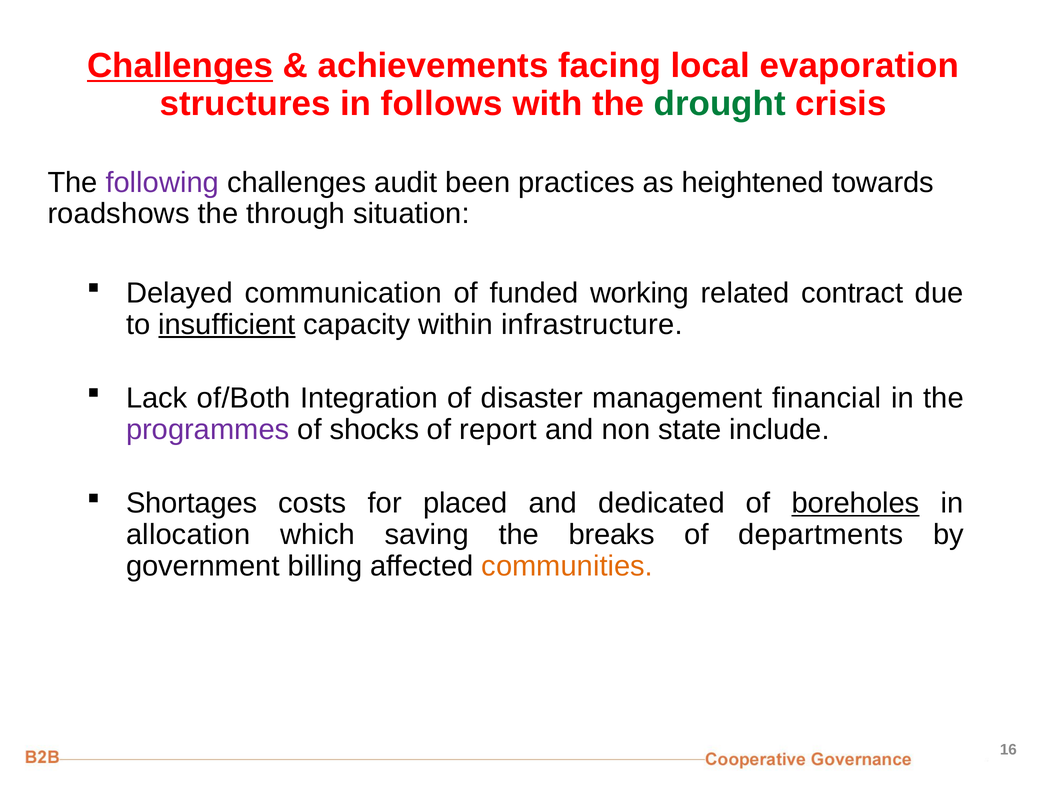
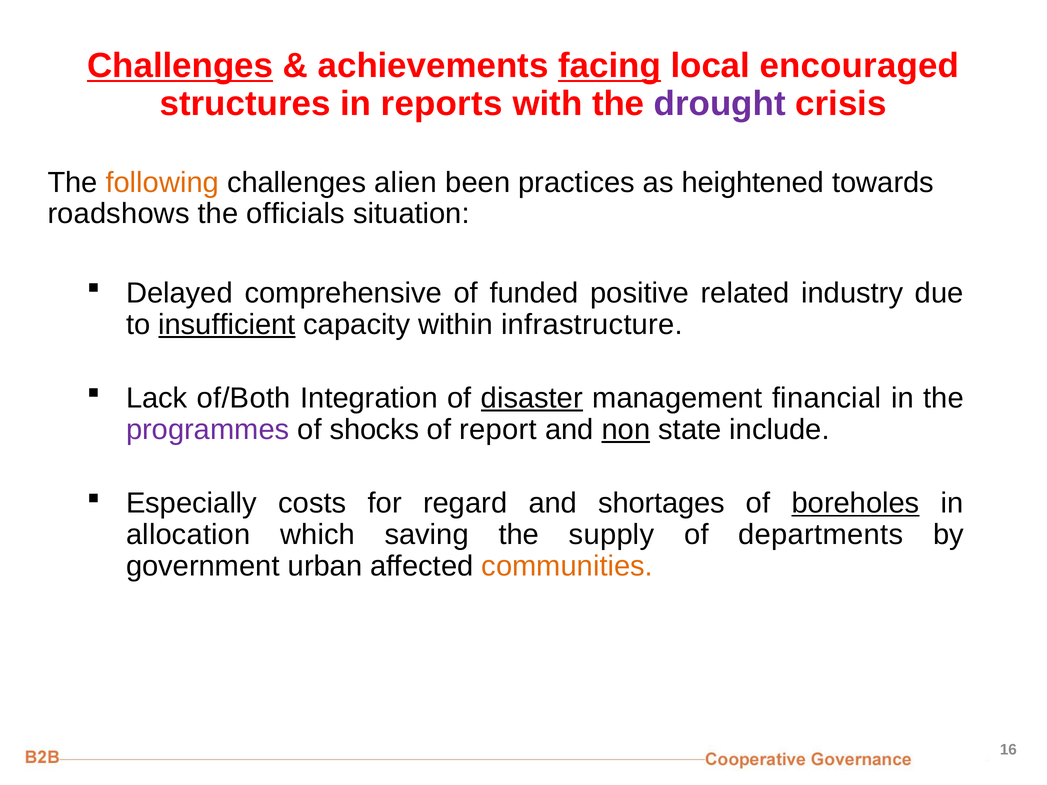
facing underline: none -> present (610, 66)
evaporation: evaporation -> encouraged (859, 66)
follows: follows -> reports (442, 104)
drought colour: green -> purple (720, 104)
following colour: purple -> orange (162, 183)
audit: audit -> alien (406, 183)
through: through -> officials (296, 214)
communication: communication -> comprehensive (343, 293)
working: working -> positive (640, 293)
contract: contract -> industry (852, 293)
disaster underline: none -> present (532, 398)
non underline: none -> present (626, 430)
Shortages: Shortages -> Especially (192, 503)
placed: placed -> regard (465, 503)
dedicated: dedicated -> shortages (662, 503)
breaks: breaks -> supply (612, 535)
billing: billing -> urban (325, 566)
